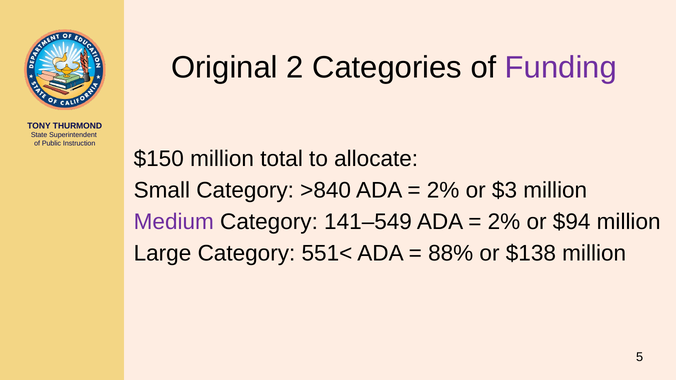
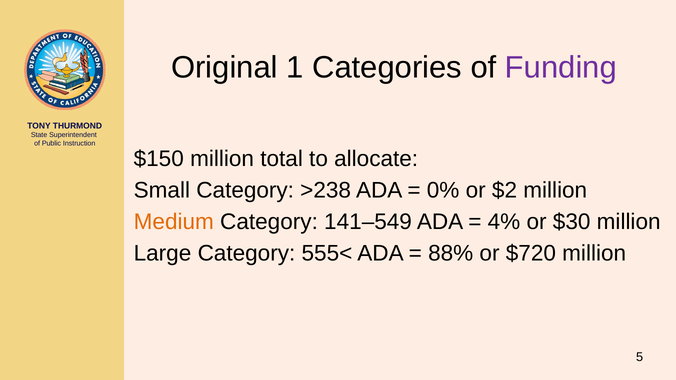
2: 2 -> 1 (295, 68)
>840: >840 -> >238 (326, 191)
2%: 2% -> 0% (443, 191)
$3: $3 -> $2 (505, 191)
Medium colour: purple -> orange (174, 222)
2%: 2% -> 4% (504, 222)
$94: $94 -> $30 (572, 222)
551<: 551< -> 555< (327, 254)
$138: $138 -> $720 (531, 254)
